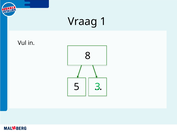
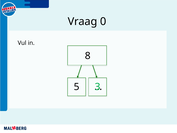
1: 1 -> 0 (103, 21)
